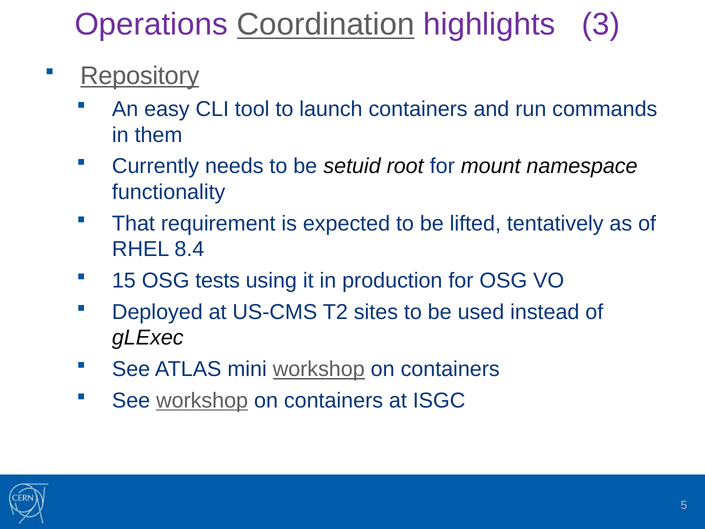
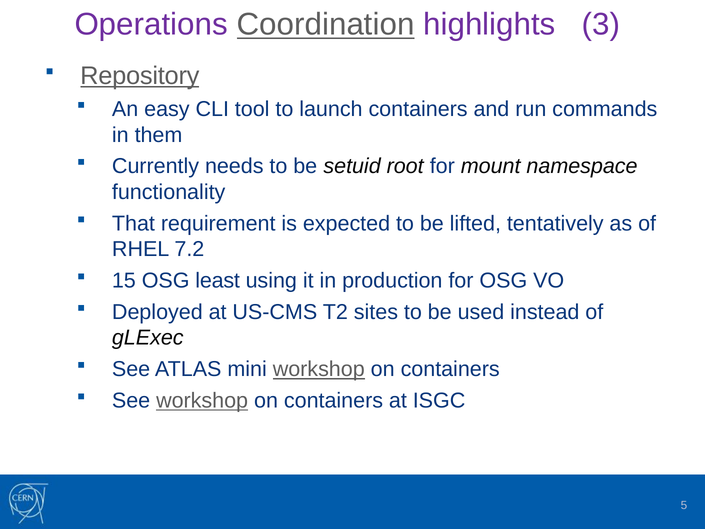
8.4: 8.4 -> 7.2 (189, 249)
tests: tests -> least (218, 281)
